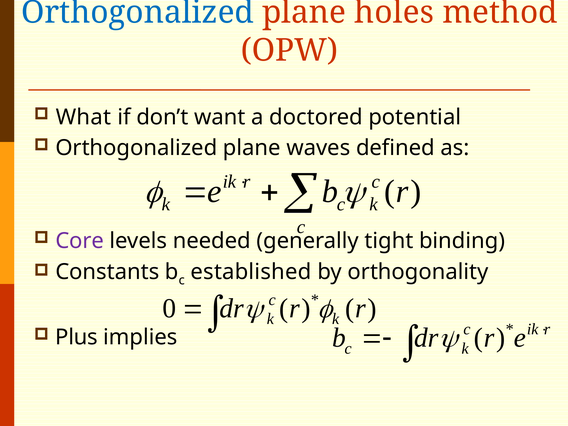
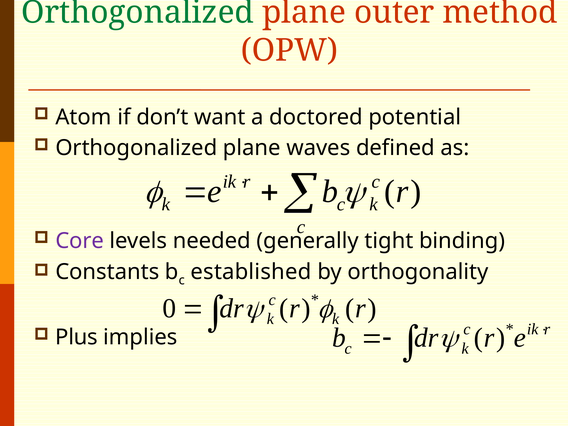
Orthogonalized colour: blue -> green (138, 12)
holes: holes -> outer (394, 12)
What: What -> Atom (84, 117)
